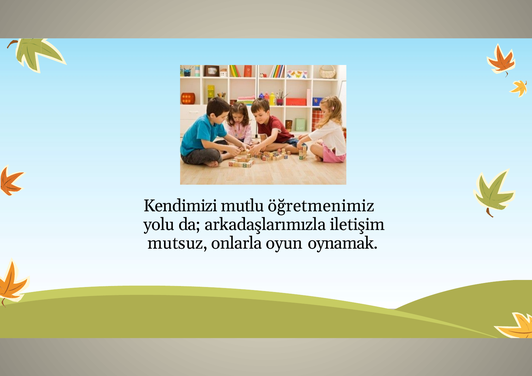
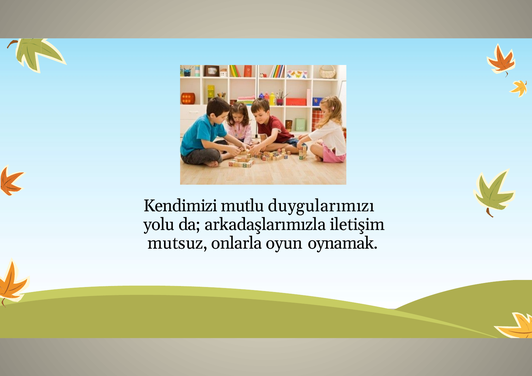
öğretmenimiz: öğretmenimiz -> duygularımızı (321, 206)
